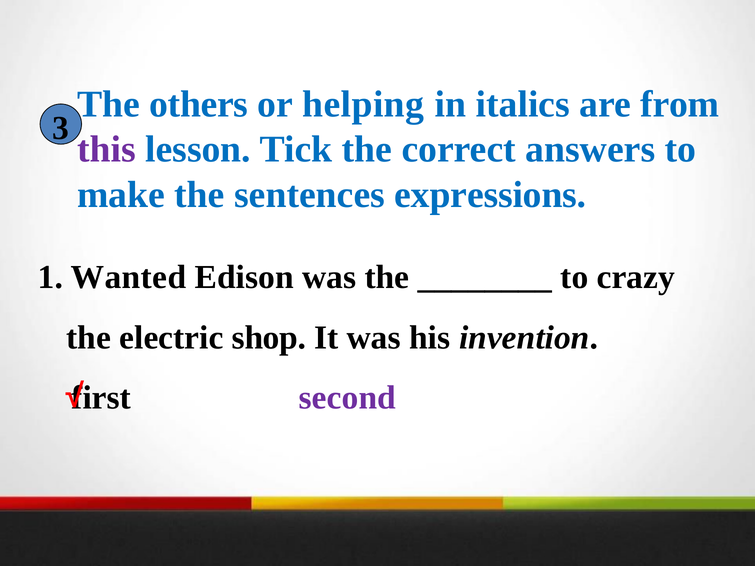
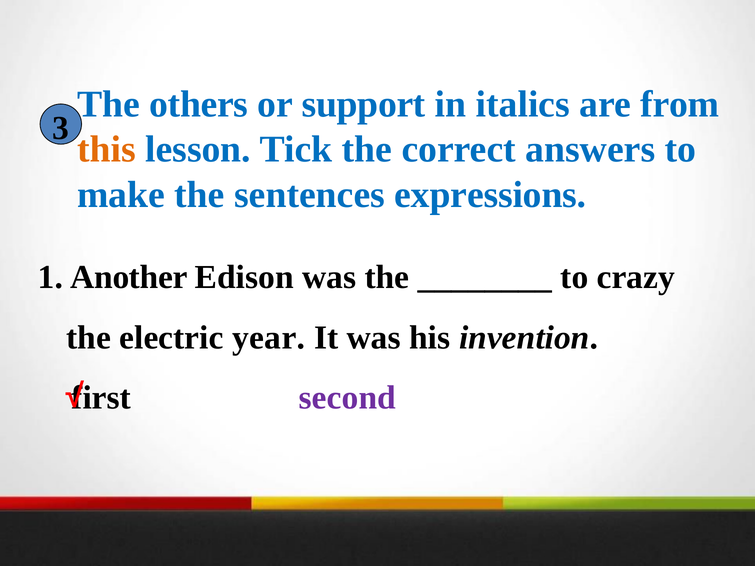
helping: helping -> support (364, 104)
this colour: purple -> orange (106, 149)
Wanted: Wanted -> Another (129, 277)
shop: shop -> year (269, 338)
